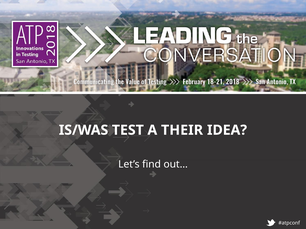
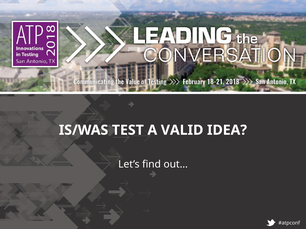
THEIR: THEIR -> VALID (182, 130)
